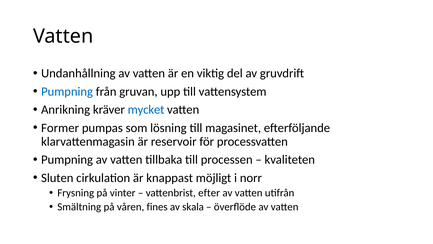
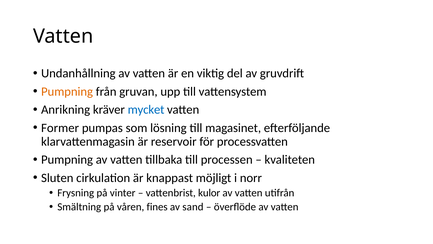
Pumpning colour: blue -> orange (67, 91)
efter: efter -> kulor (209, 193)
skala: skala -> sand (193, 206)
